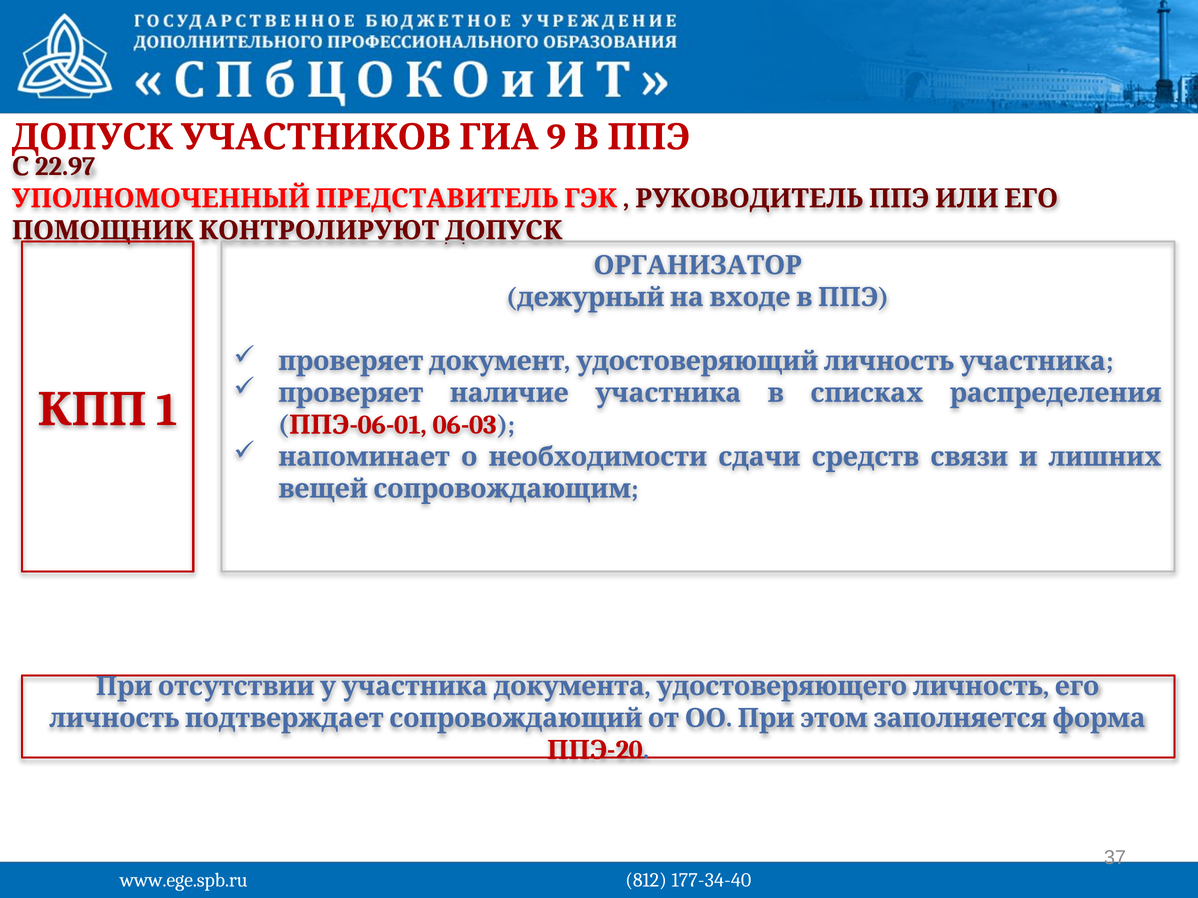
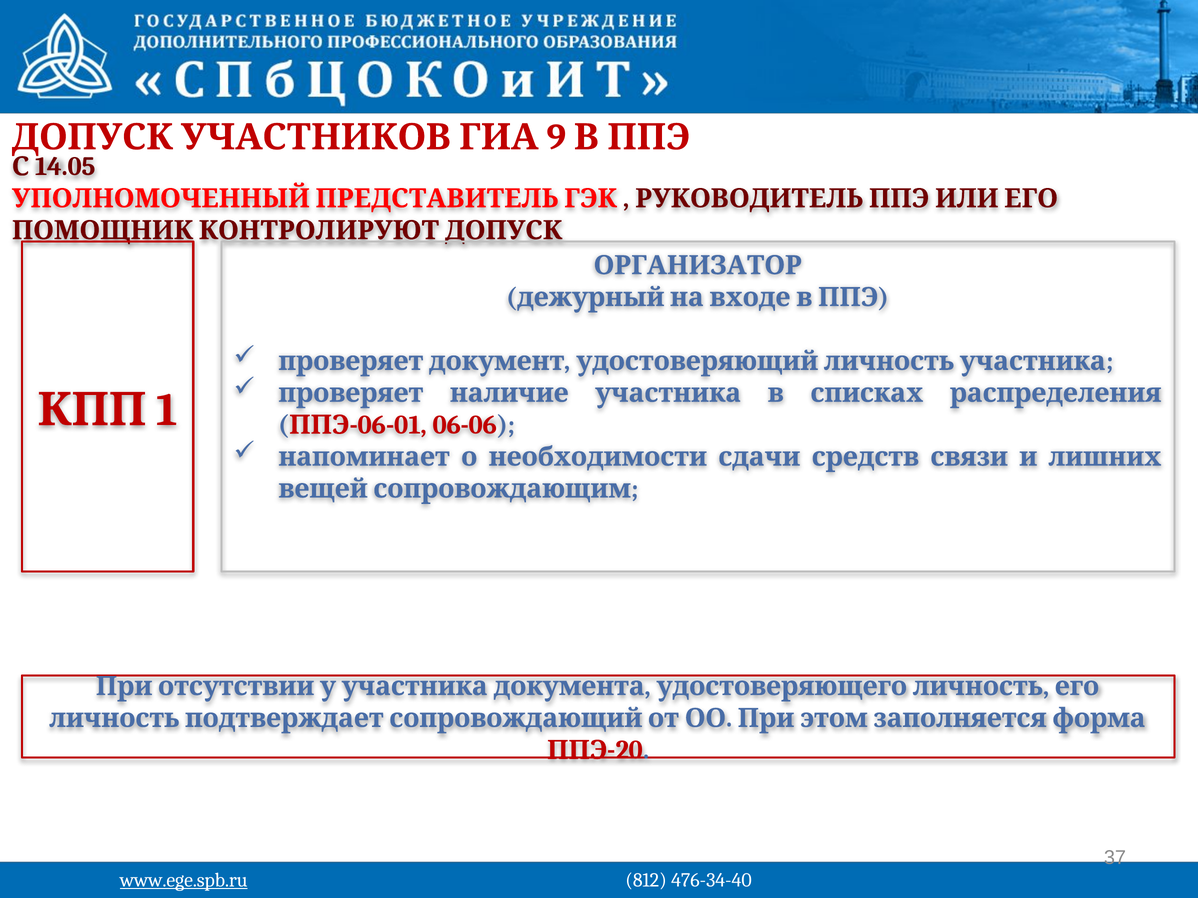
22.97: 22.97 -> 14.05 (65, 167)
06-03: 06-03 -> 06-06 (465, 425)
www.ege.spb.ru underline: none -> present (184, 881)
177-34-40: 177-34-40 -> 476-34-40 (711, 881)
